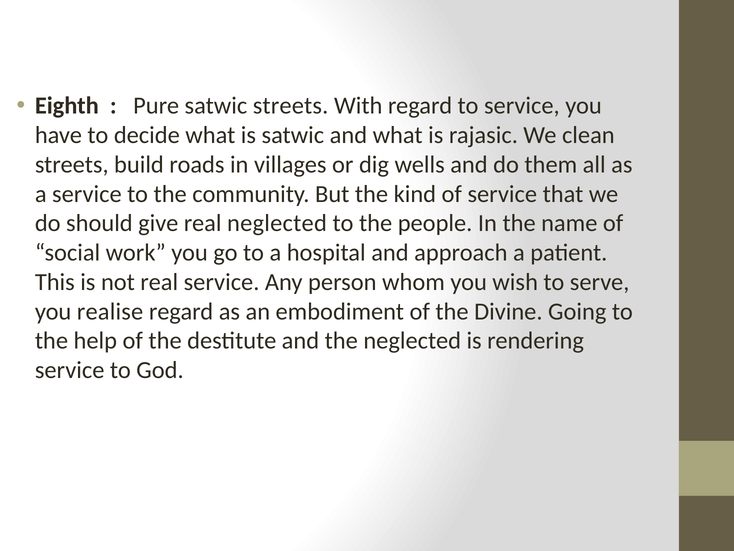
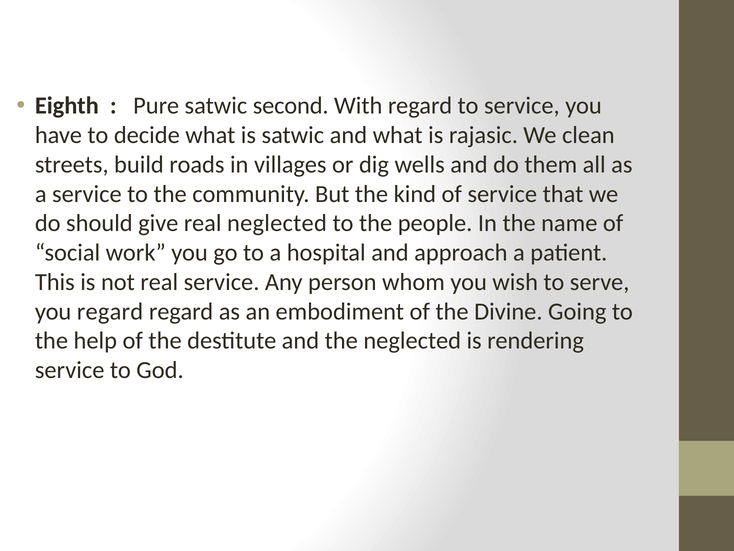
satwic streets: streets -> second (291, 106)
you realise: realise -> regard (110, 311)
